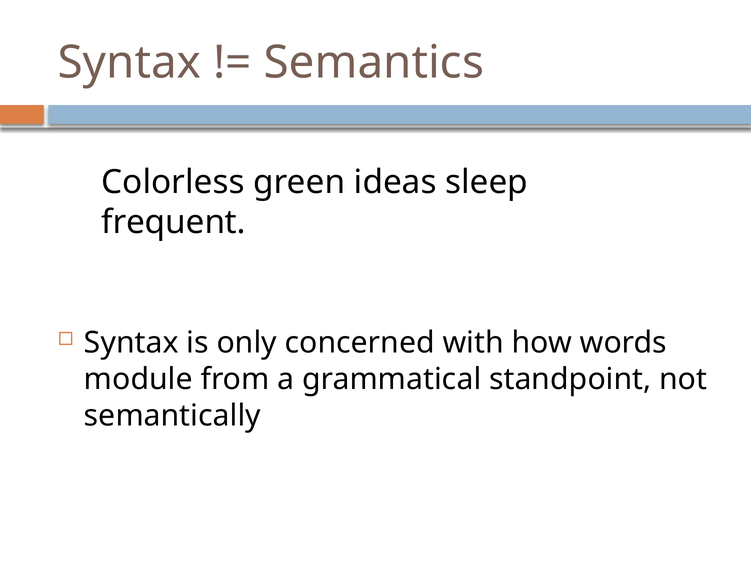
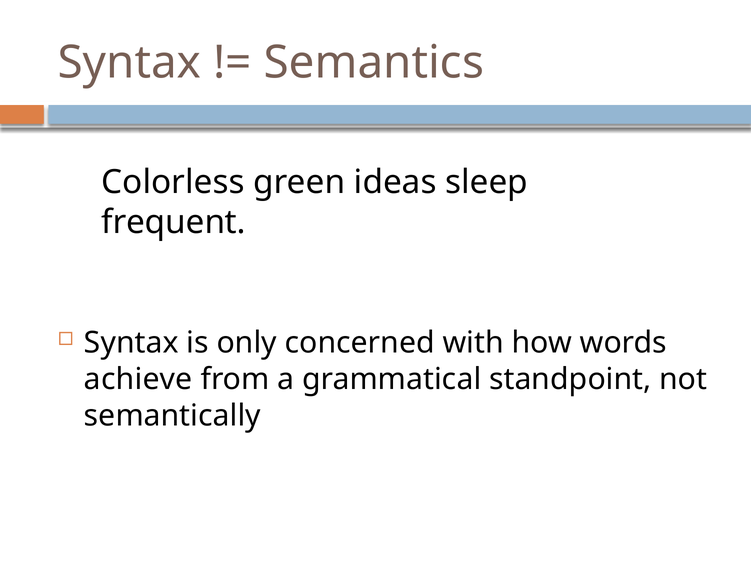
module: module -> achieve (138, 379)
